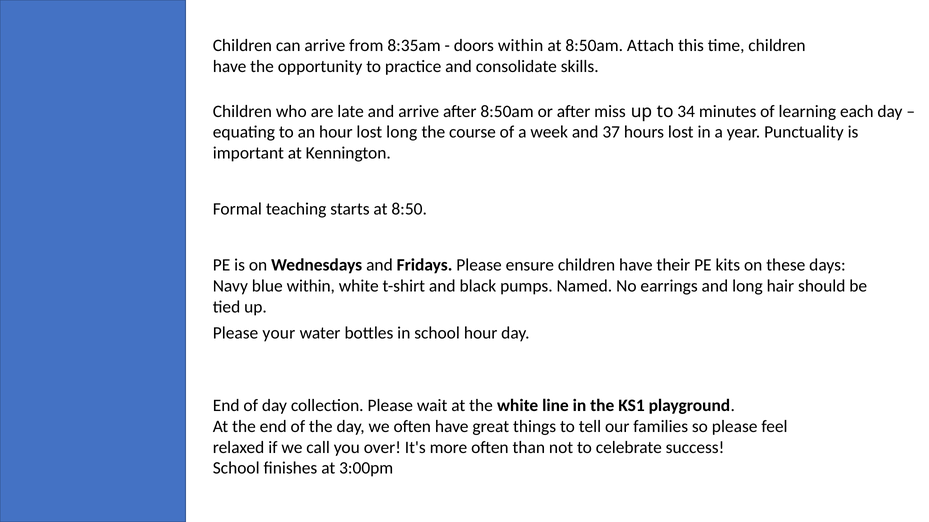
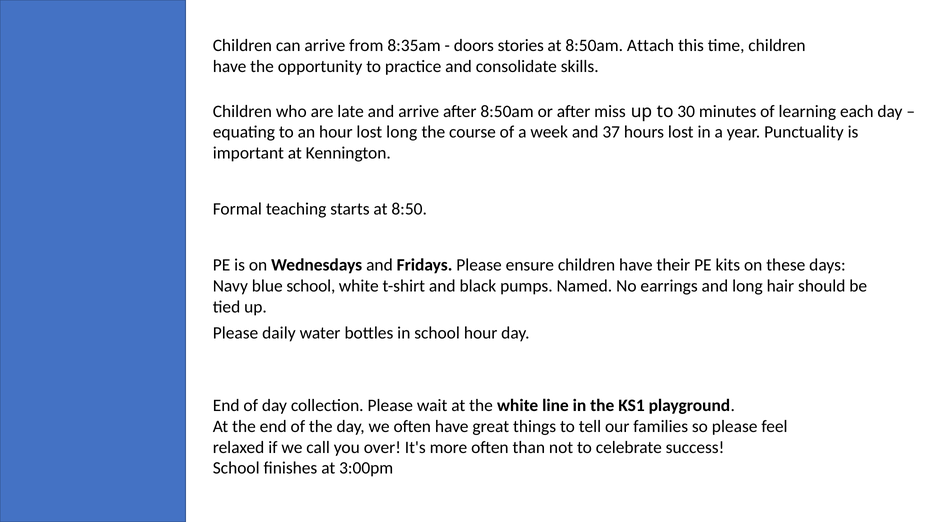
doors within: within -> stories (521, 46)
34: 34 -> 30 (686, 111)
blue within: within -> school (311, 286)
your: your -> daily (279, 333)
